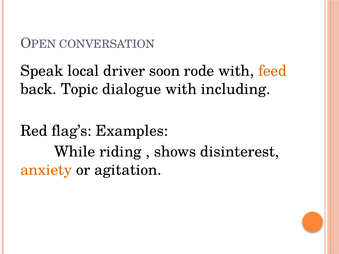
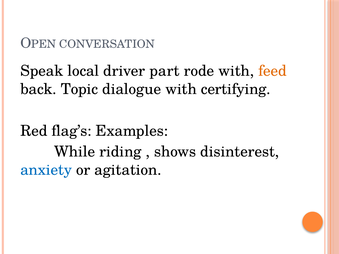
soon: soon -> part (164, 71)
including: including -> certifying (236, 89)
anxiety colour: orange -> blue (46, 170)
